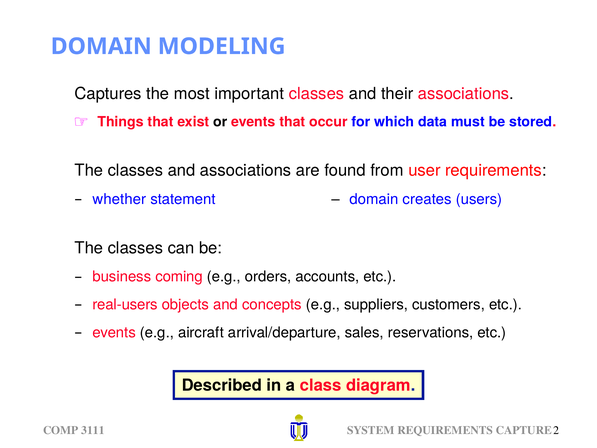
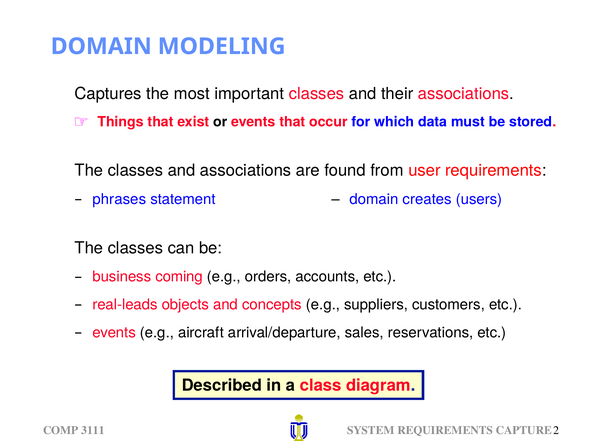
whether: whether -> phrases (119, 199)
real-users: real-users -> real-leads (125, 304)
